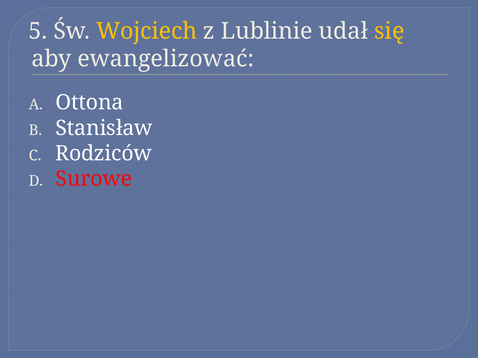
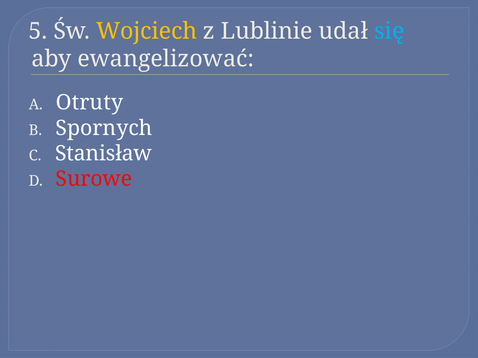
się colour: yellow -> light blue (389, 31)
Ottona: Ottona -> Otruty (89, 103)
Stanisław: Stanisław -> Spornych (104, 128)
Rodziców: Rodziców -> Stanisław (104, 154)
